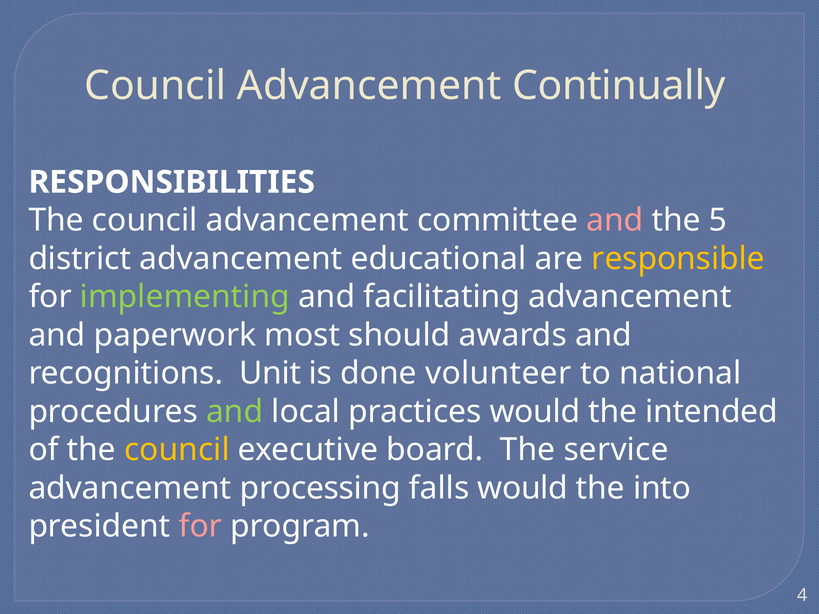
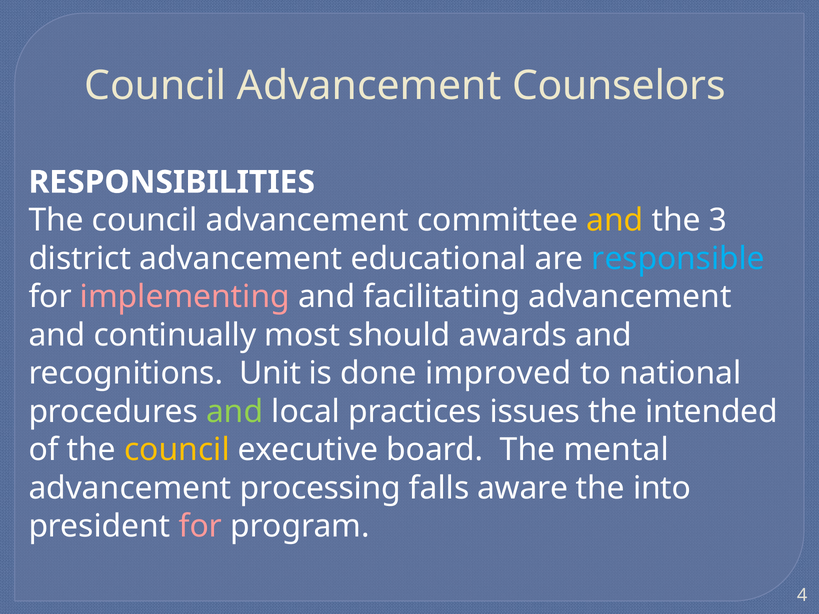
Continually: Continually -> Counselors (619, 86)
and colour: pink -> yellow (615, 221)
5: 5 -> 3 (718, 221)
responsible colour: yellow -> light blue (678, 259)
implementing colour: light green -> pink (185, 297)
paperwork: paperwork -> continually (175, 335)
volunteer: volunteer -> improved (498, 374)
practices would: would -> issues (535, 412)
service: service -> mental (616, 450)
falls would: would -> aware (523, 488)
